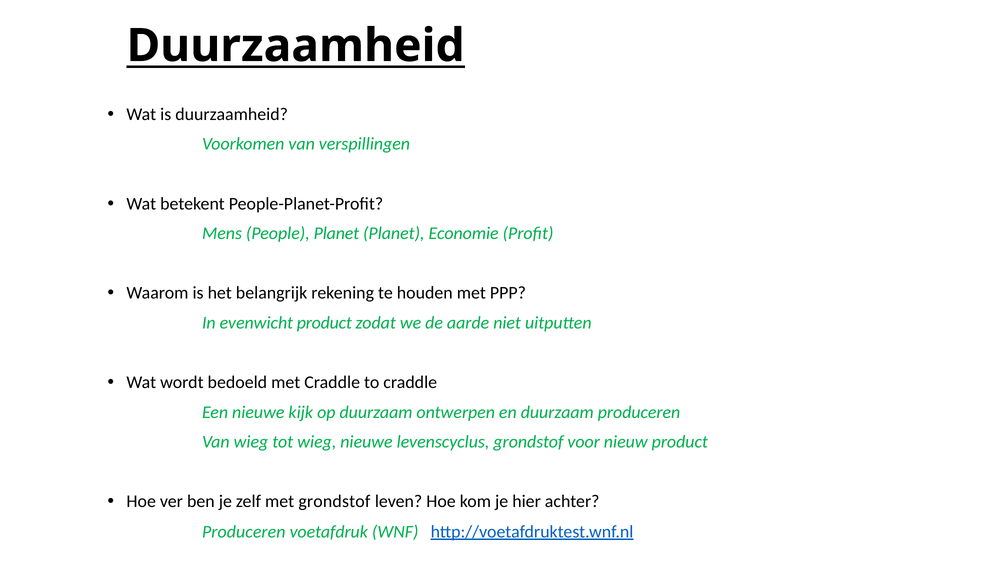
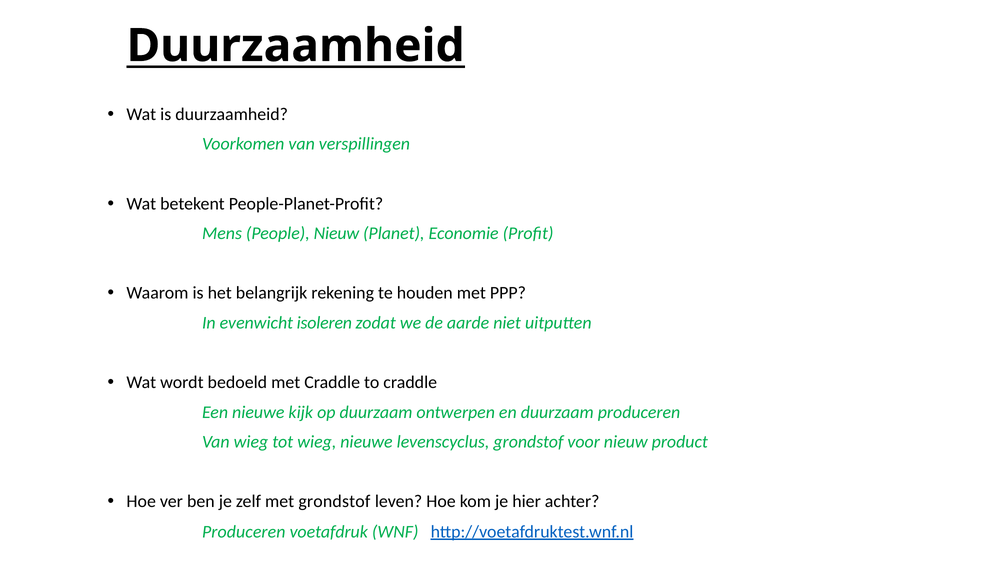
People Planet: Planet -> Nieuw (336, 233)
evenwicht product: product -> isoleren (324, 323)
